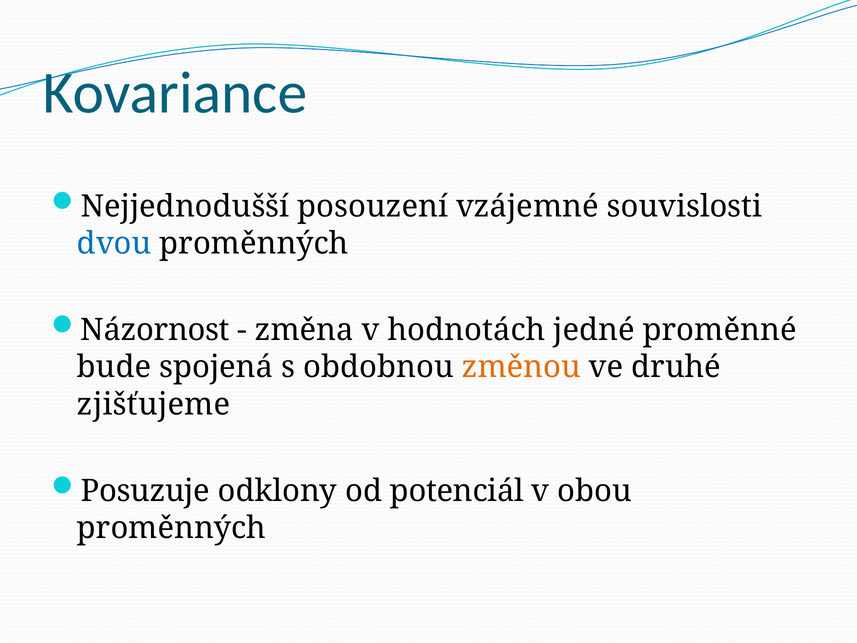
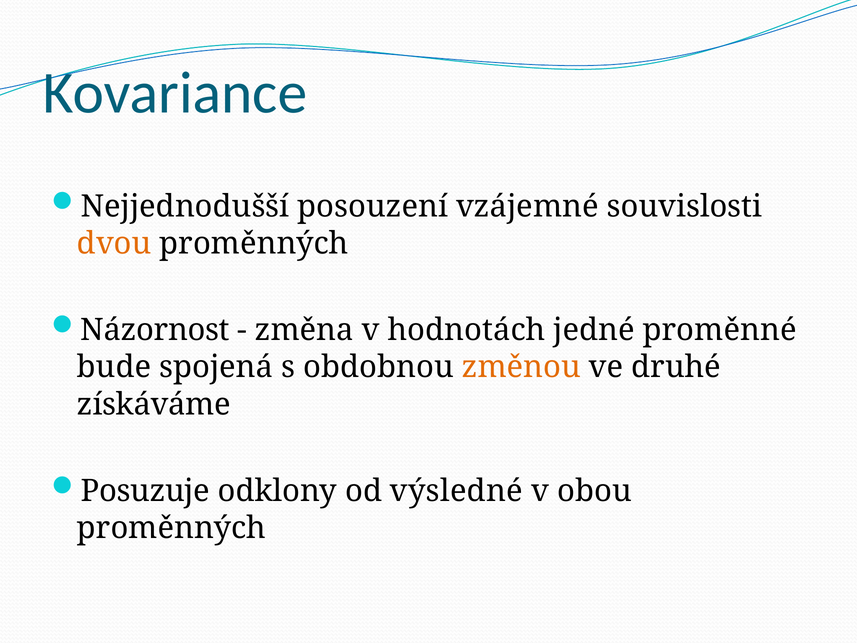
dvou colour: blue -> orange (114, 243)
zjišťujeme: zjišťujeme -> získáváme (154, 404)
potenciál: potenciál -> výsledné (457, 491)
